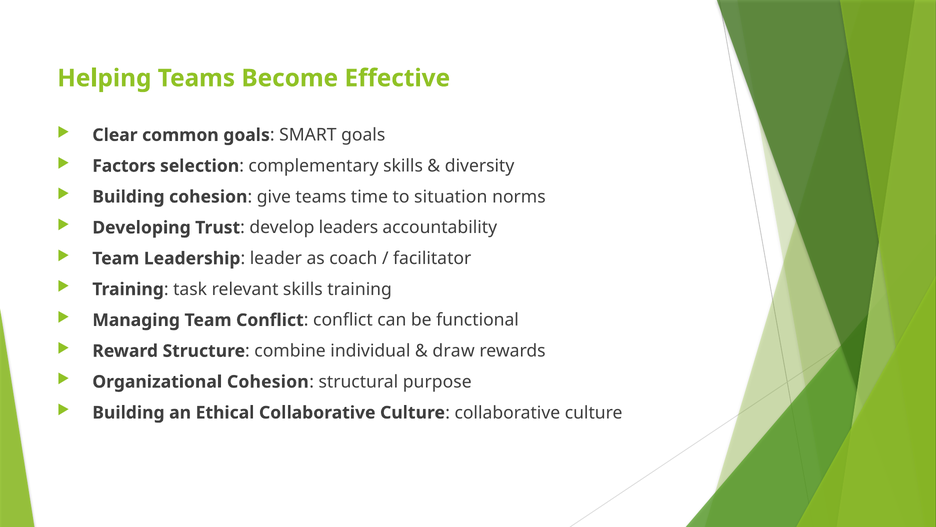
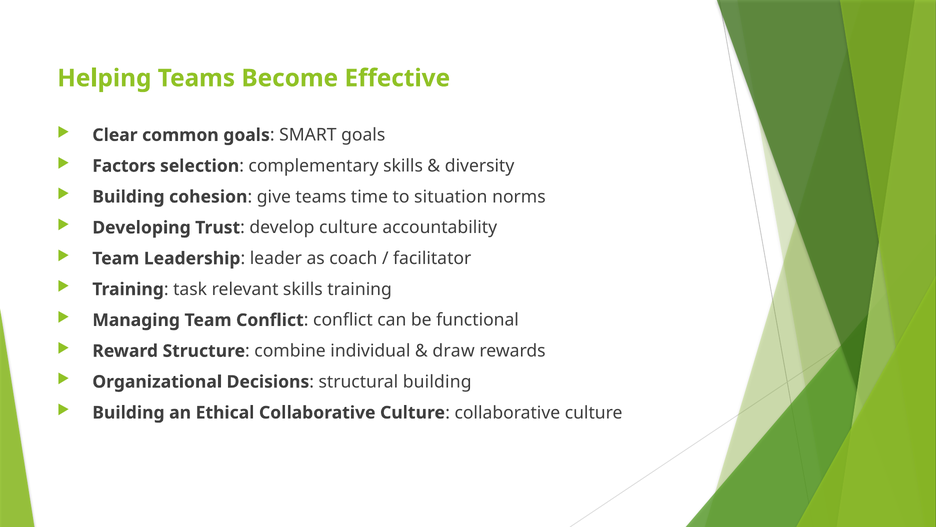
develop leaders: leaders -> culture (348, 227)
Organizational Cohesion: Cohesion -> Decisions (268, 382)
structural purpose: purpose -> building (437, 382)
